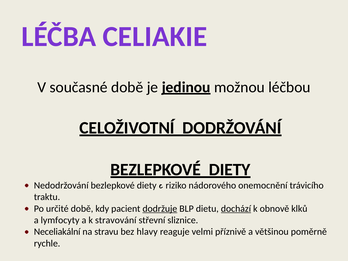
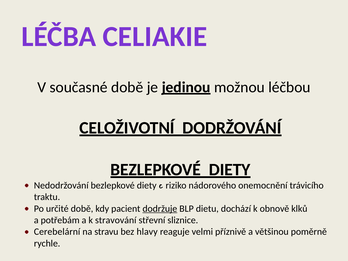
dochází underline: present -> none (236, 209)
lymfocyty: lymfocyty -> potřebám (60, 220)
Neceliakální: Neceliakální -> Cerebelární (57, 232)
